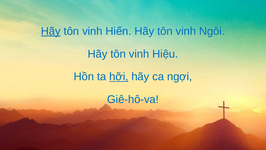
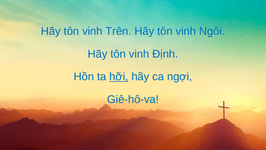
Hãy underline: present -> none (51, 31)
Hiến: Hiến -> Trên (118, 31)
Hiệu: Hiệu -> Định (165, 54)
